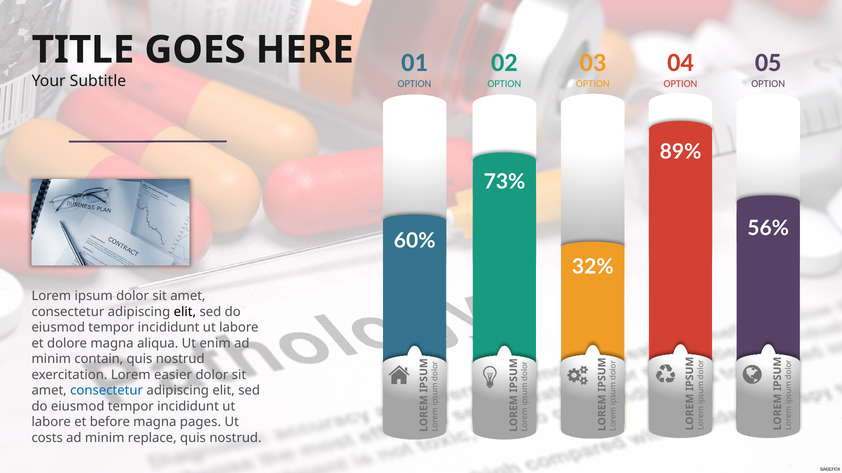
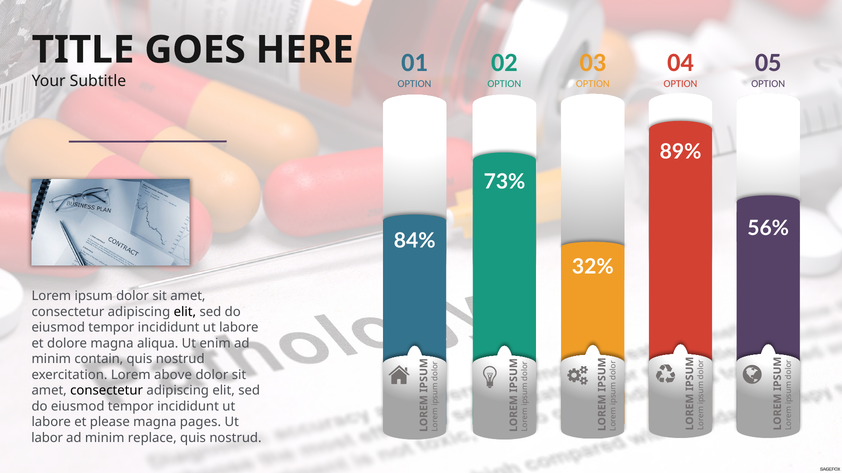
60%: 60% -> 84% (415, 241)
easier: easier -> above (173, 375)
consectetur colour: blue -> black (107, 391)
before: before -> please (110, 423)
costs: costs -> labor (47, 438)
